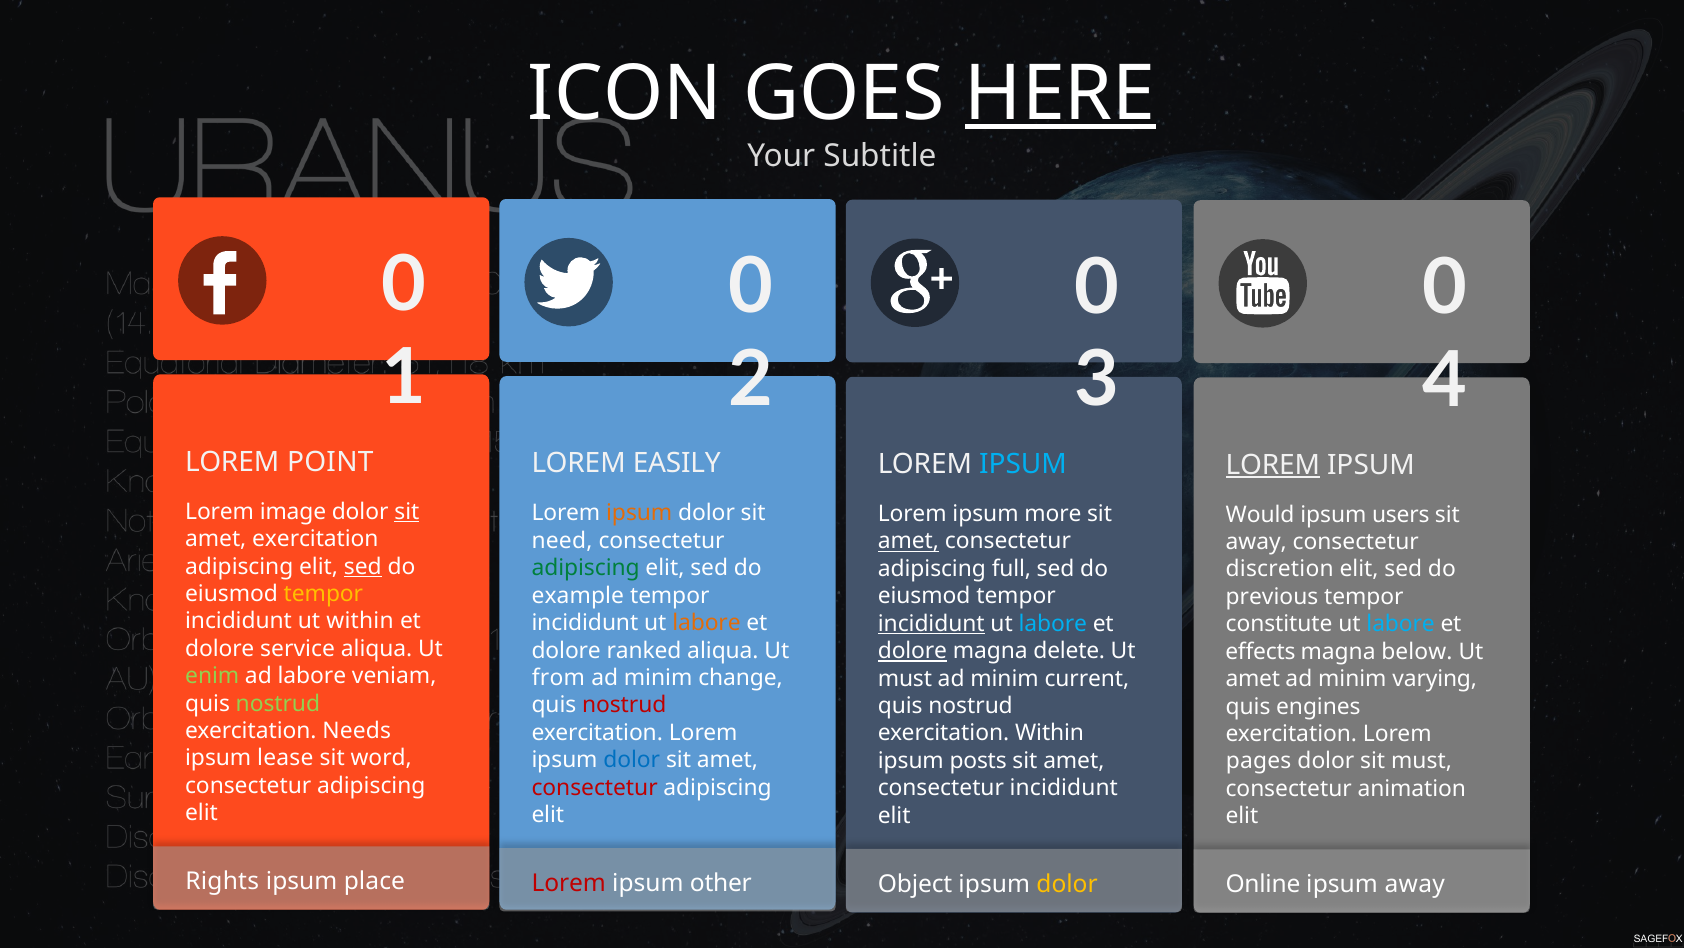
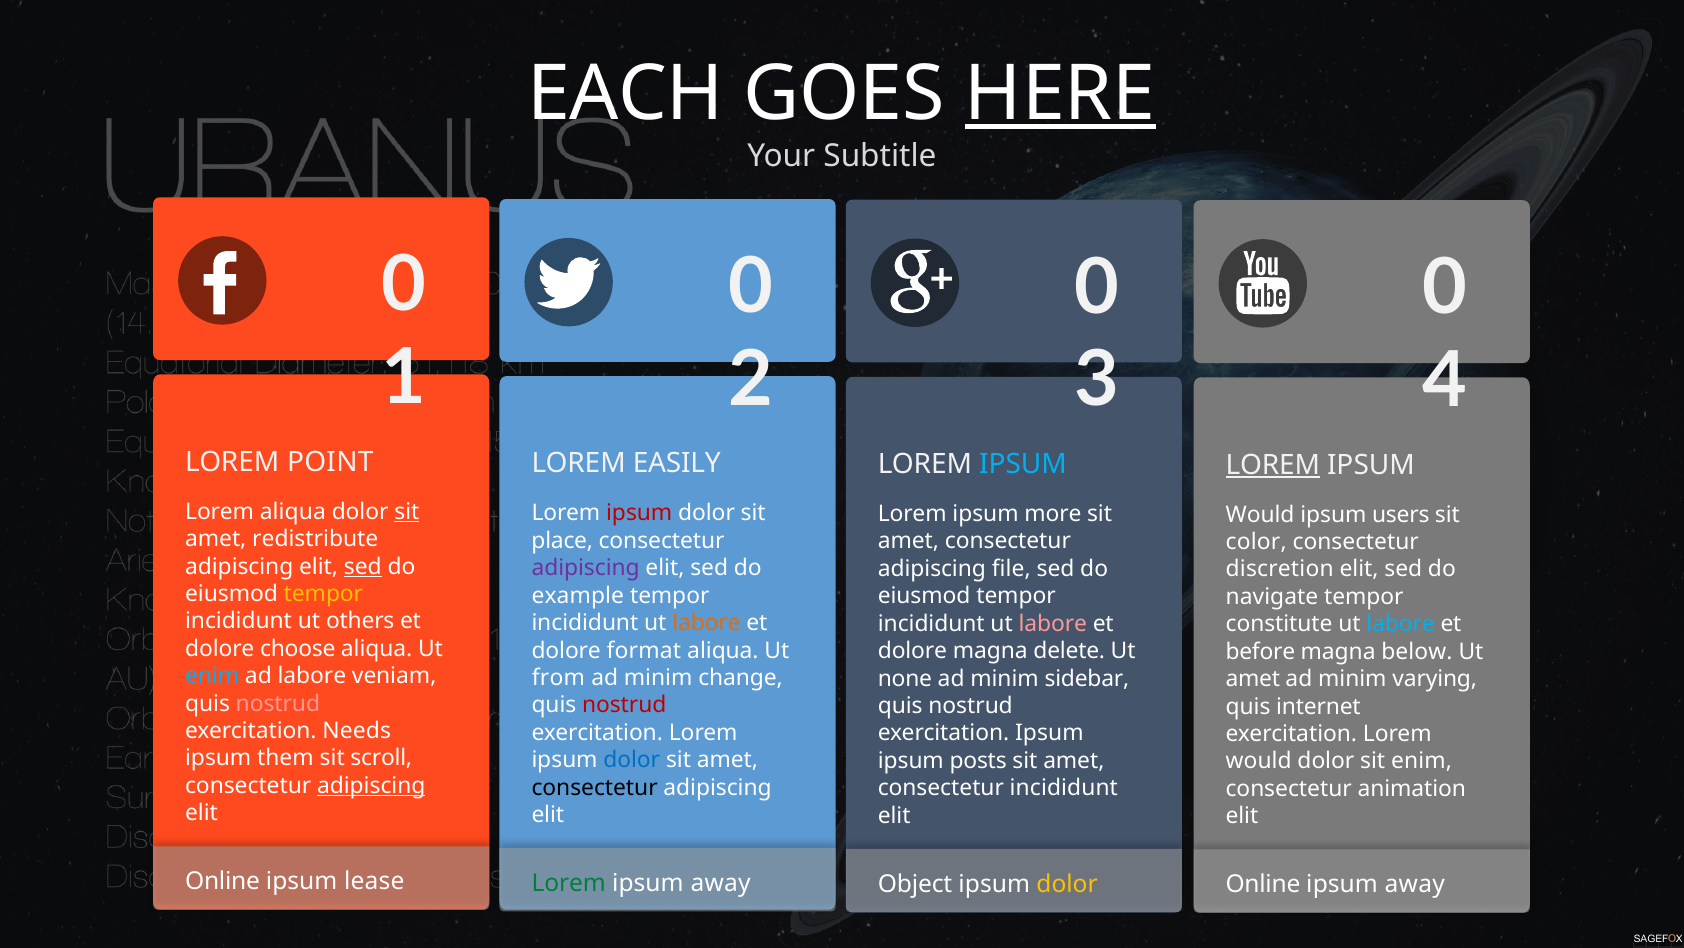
ICON: ICON -> EACH (626, 94)
Lorem image: image -> aliqua (293, 511)
ipsum colour: orange -> red (639, 513)
amet exercitation: exercitation -> redistribute (315, 539)
need: need -> place (562, 540)
amet underline: present -> none (908, 541)
away: away -> color (1256, 542)
adipiscing colour: green -> purple (586, 568)
full: full -> file (1011, 568)
previous: previous -> navigate (1272, 596)
ut within: within -> others (360, 621)
incididunt underline: present -> none (931, 623)
labore colour: light blue -> pink (1053, 623)
service: service -> choose (298, 648)
ranked: ranked -> format (644, 650)
dolore underline: present -> none (912, 651)
effects: effects -> before (1260, 651)
enim colour: light green -> light blue (212, 676)
must: must -> none (905, 678)
current: current -> sidebar (1087, 678)
nostrud colour: light green -> pink (278, 703)
engines: engines -> internet (1318, 706)
exercitation Within: Within -> Ipsum (1049, 733)
lease: lease -> them (285, 758)
word: word -> scroll (381, 758)
pages: pages -> would (1259, 761)
sit must: must -> enim (1422, 761)
adipiscing underline: none -> present (371, 785)
consectetur colour: red -> black (595, 787)
Rights: Rights -> Online (222, 881)
place: place -> lease (374, 881)
Lorem colour: red -> green (569, 883)
other: other -> away (721, 883)
